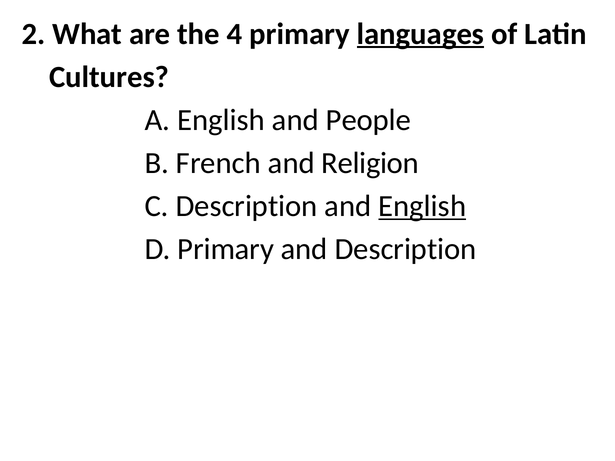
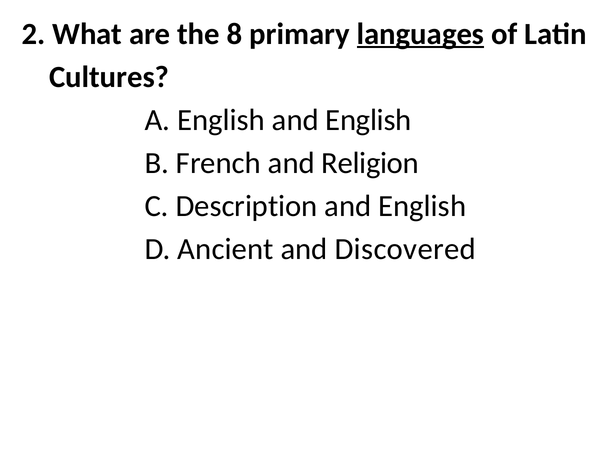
4: 4 -> 8 (234, 34)
English and People: People -> English (368, 120)
English underline: present -> none (422, 206)
D Primary: Primary -> Ancient (226, 249)
and Description: Description -> Discovered (405, 249)
